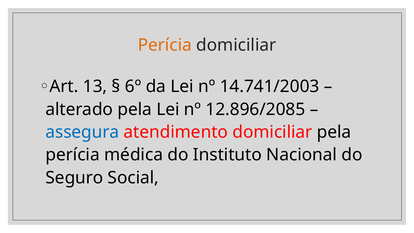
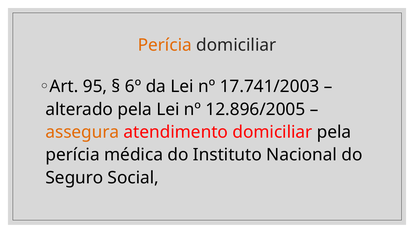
13: 13 -> 95 (95, 87)
14.741/2003: 14.741/2003 -> 17.741/2003 (270, 87)
12.896/2085: 12.896/2085 -> 12.896/2005 (255, 109)
assegura colour: blue -> orange (82, 132)
